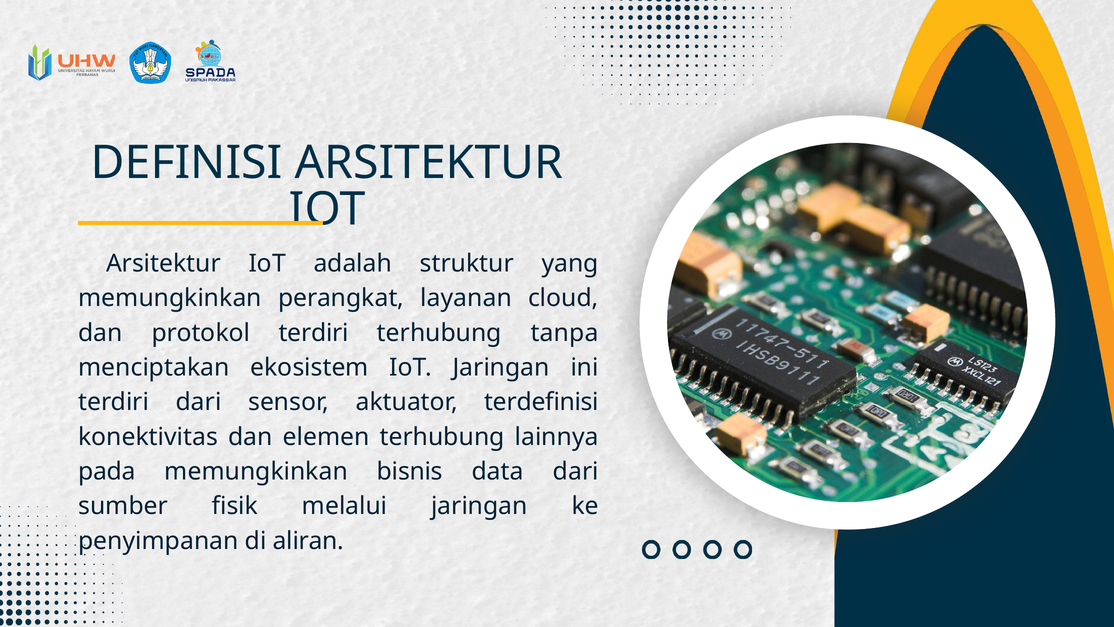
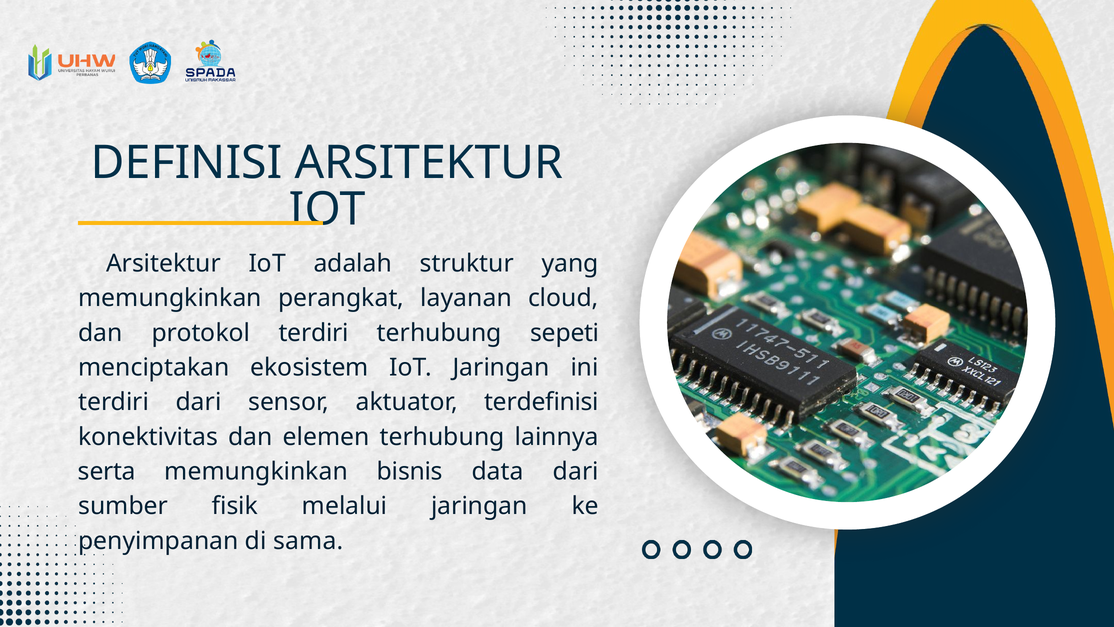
tanpa: tanpa -> sepeti (565, 333)
pada: pada -> serta (107, 471)
aliran: aliran -> sama (308, 541)
